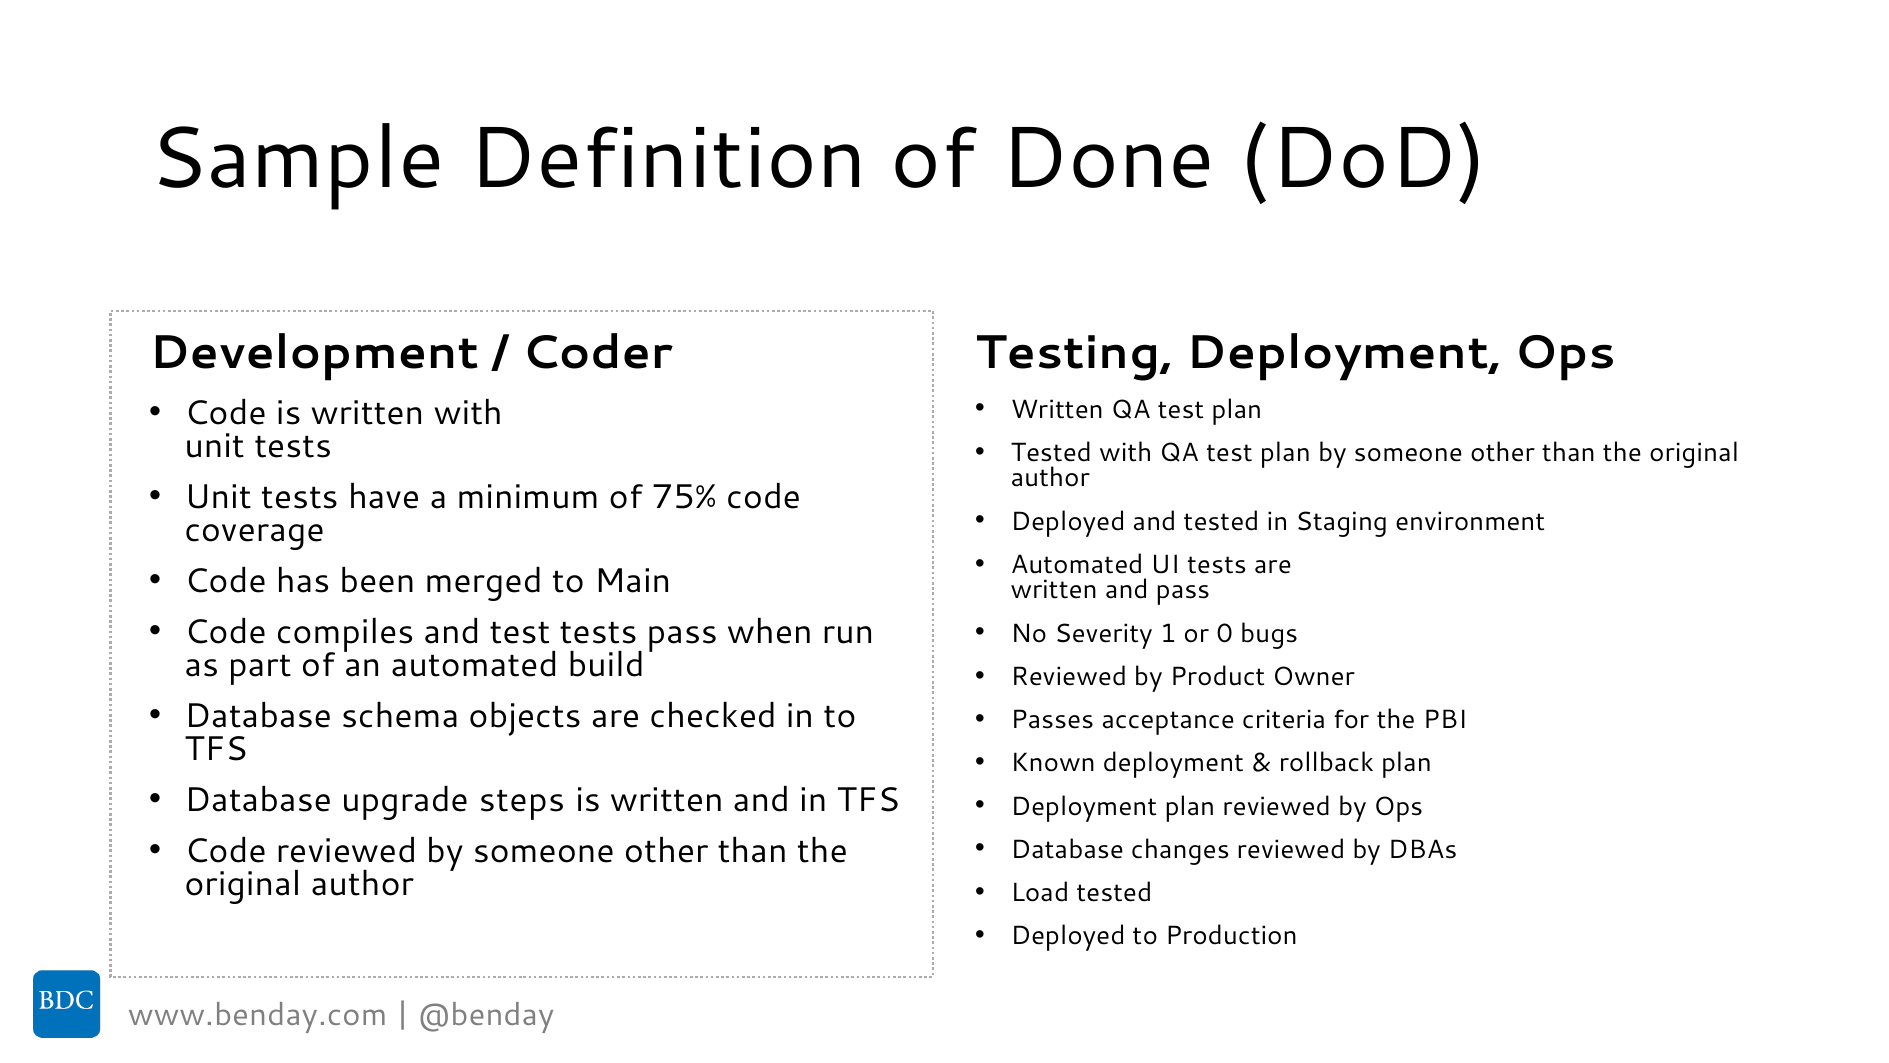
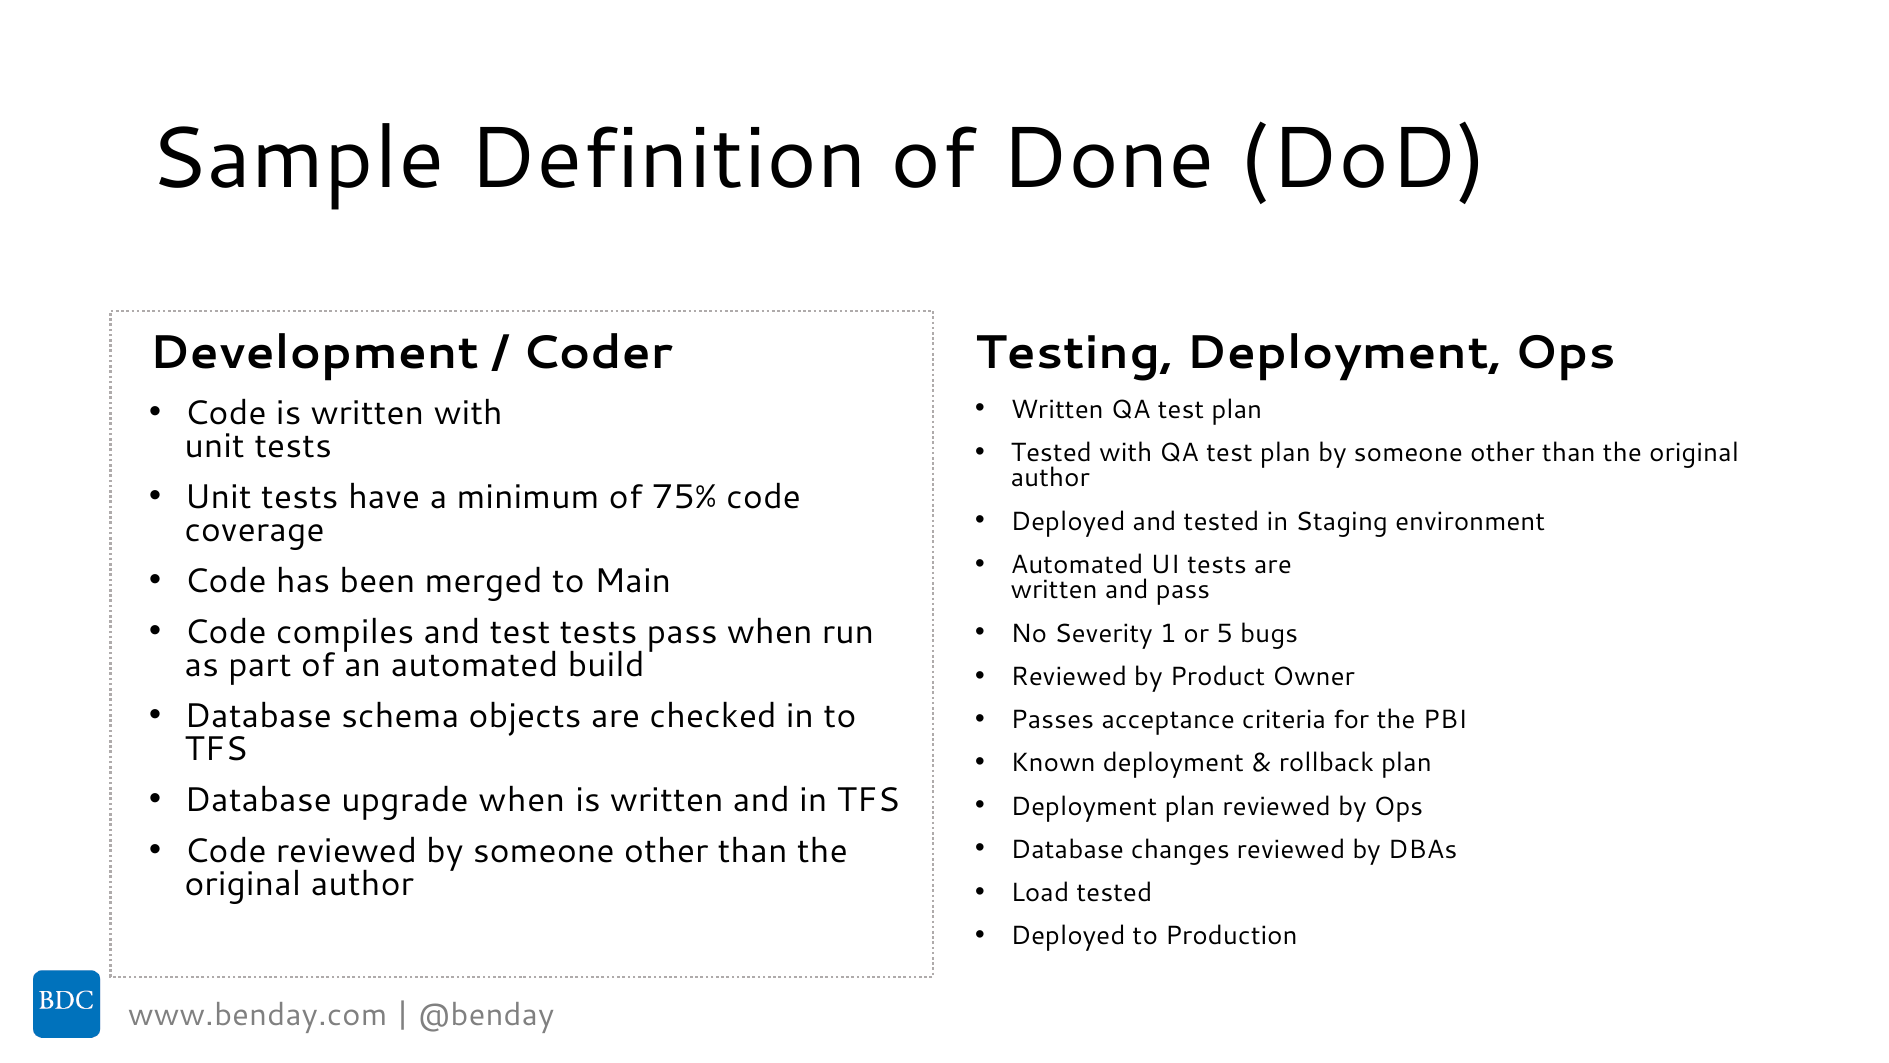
0: 0 -> 5 (1225, 633)
upgrade steps: steps -> when (522, 800)
